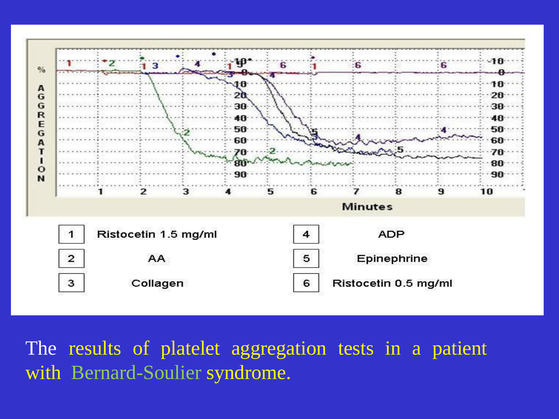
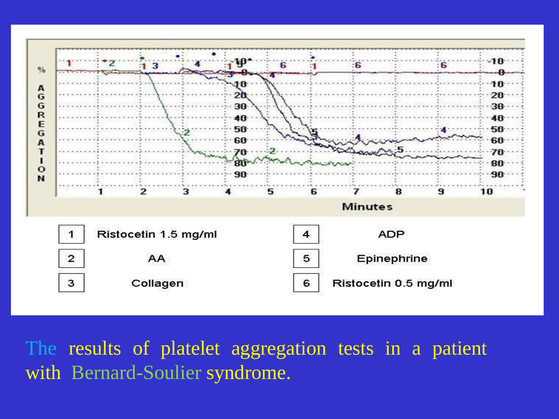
The colour: white -> light blue (41, 349)
